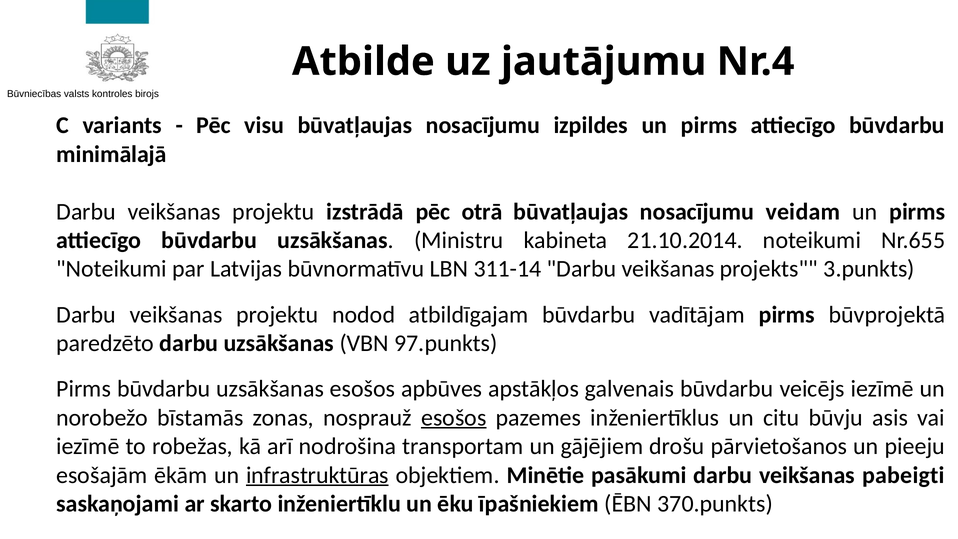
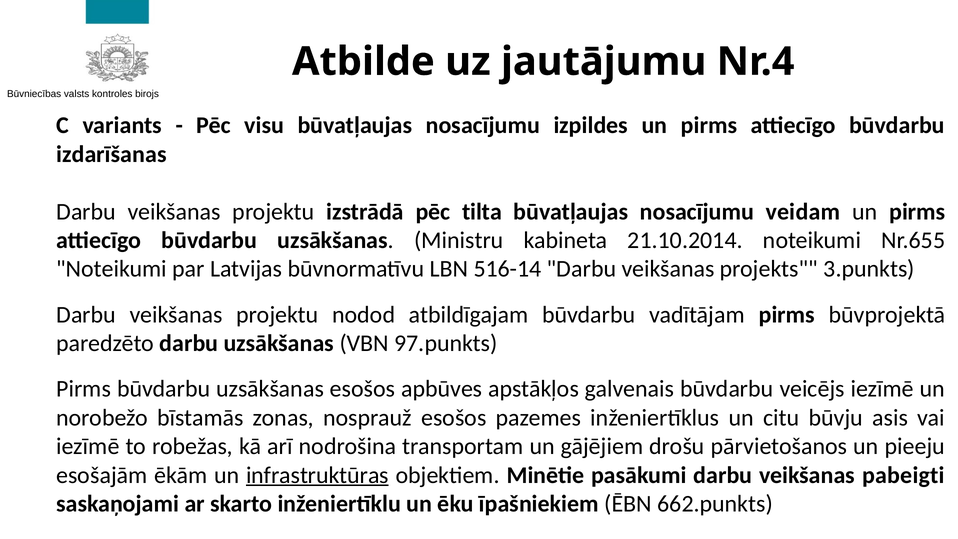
minimālajā: minimālajā -> izdarīšanas (111, 154)
otrā: otrā -> tilta (482, 212)
311-14: 311-14 -> 516-14 (507, 269)
esošos underline: present -> none (454, 418)
370.punkts: 370.punkts -> 662.punkts (715, 504)
